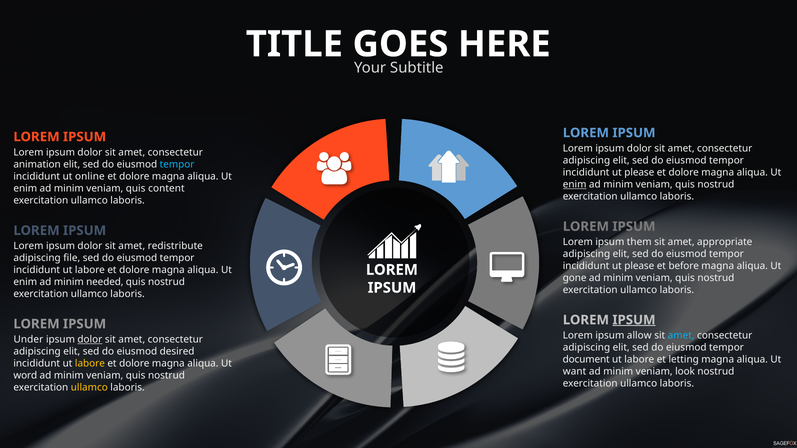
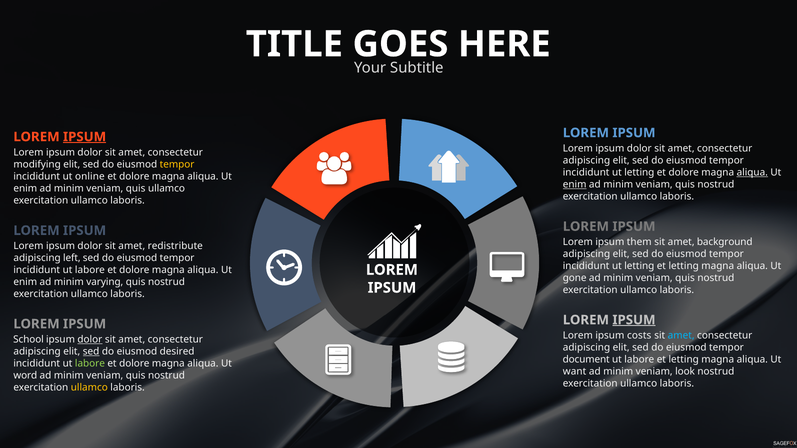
IPSUM underline: none -> present (85, 137)
animation: animation -> modifying (37, 165)
tempor colour: light blue -> yellow (177, 165)
please: please -> letting (639, 173)
aliqua underline: none -> present (752, 173)
quis content: content -> ullamco (166, 189)
appropriate: appropriate -> background (725, 242)
file: file -> left (72, 258)
please: please -> letting (639, 266)
before: before -> letting (684, 266)
needed: needed -> varying (105, 282)
allow: allow -> costs (639, 336)
Under: Under -> School (28, 340)
sed underline: none -> present (91, 352)
labore colour: yellow -> light green (90, 364)
